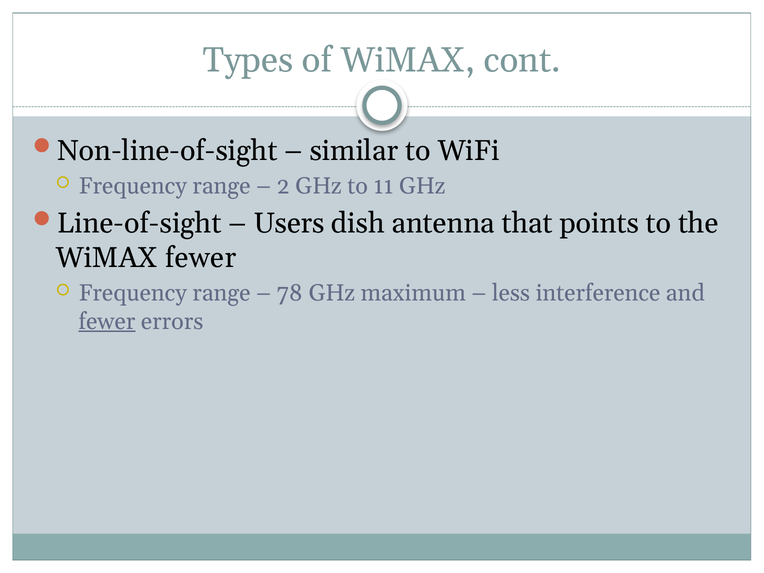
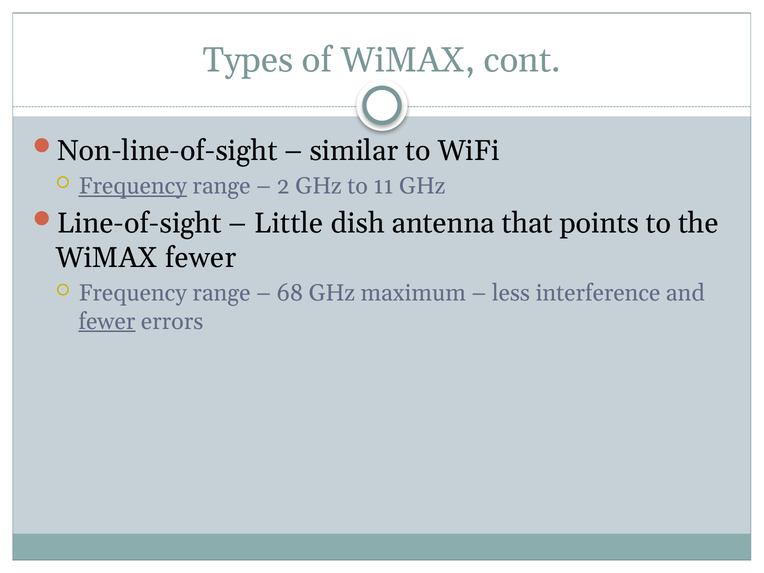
Frequency underline: none -> present (133, 186)
Users: Users -> Little (289, 223)
78: 78 -> 68 (290, 293)
